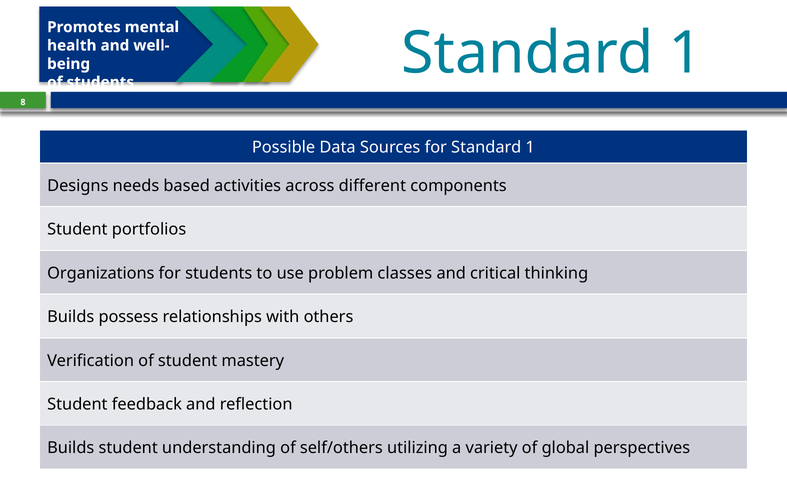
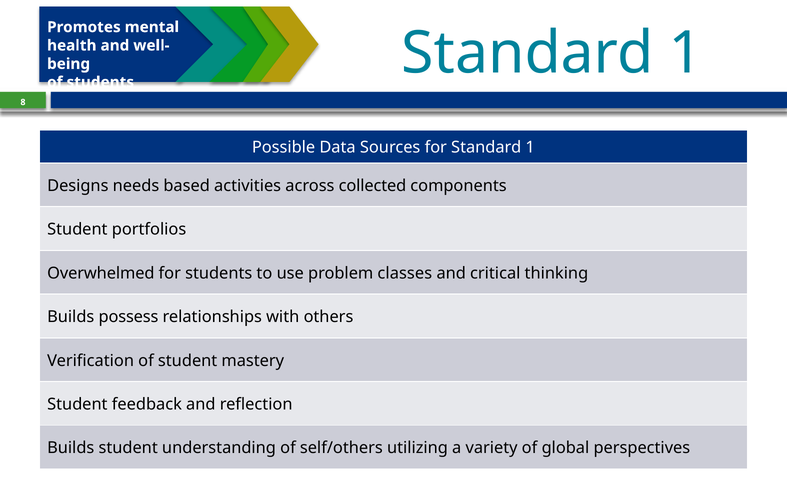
different: different -> collected (372, 186)
Organizations: Organizations -> Overwhelmed (101, 273)
